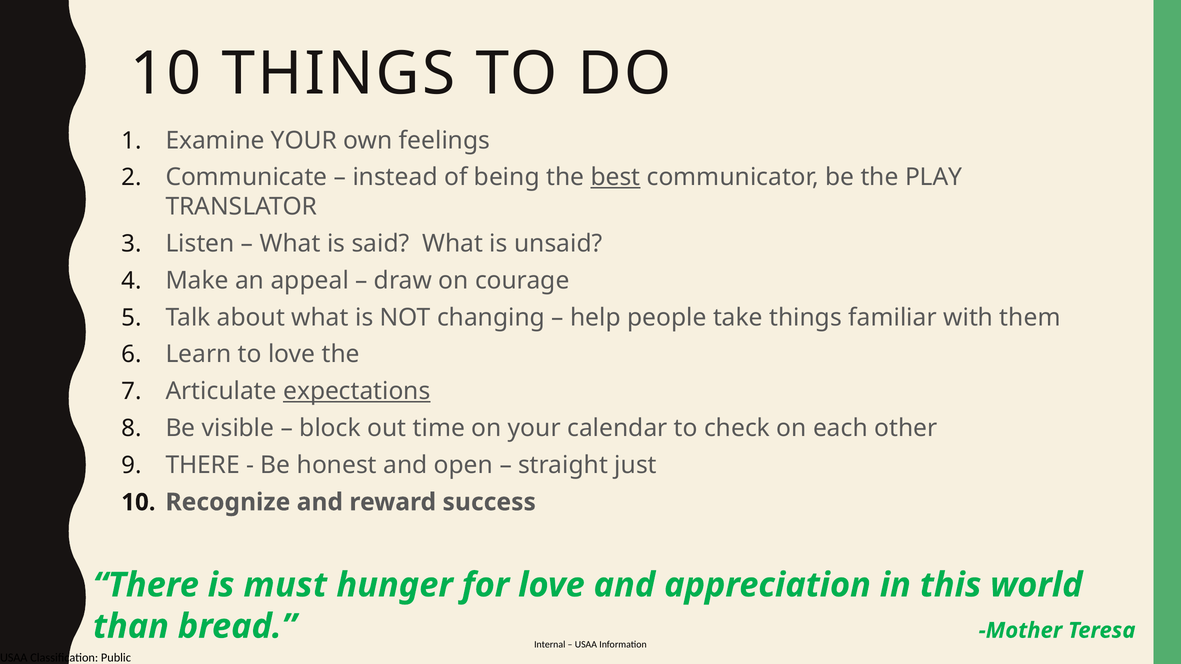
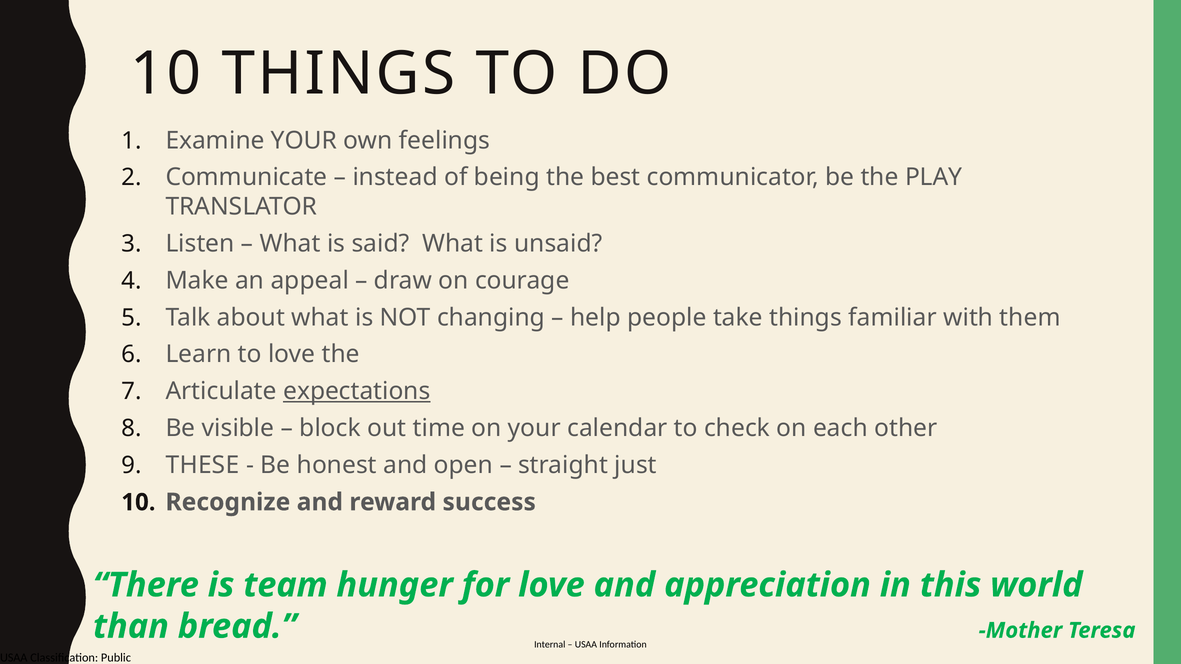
best underline: present -> none (615, 177)
THERE: THERE -> THESE (203, 465)
must: must -> team (285, 585)
